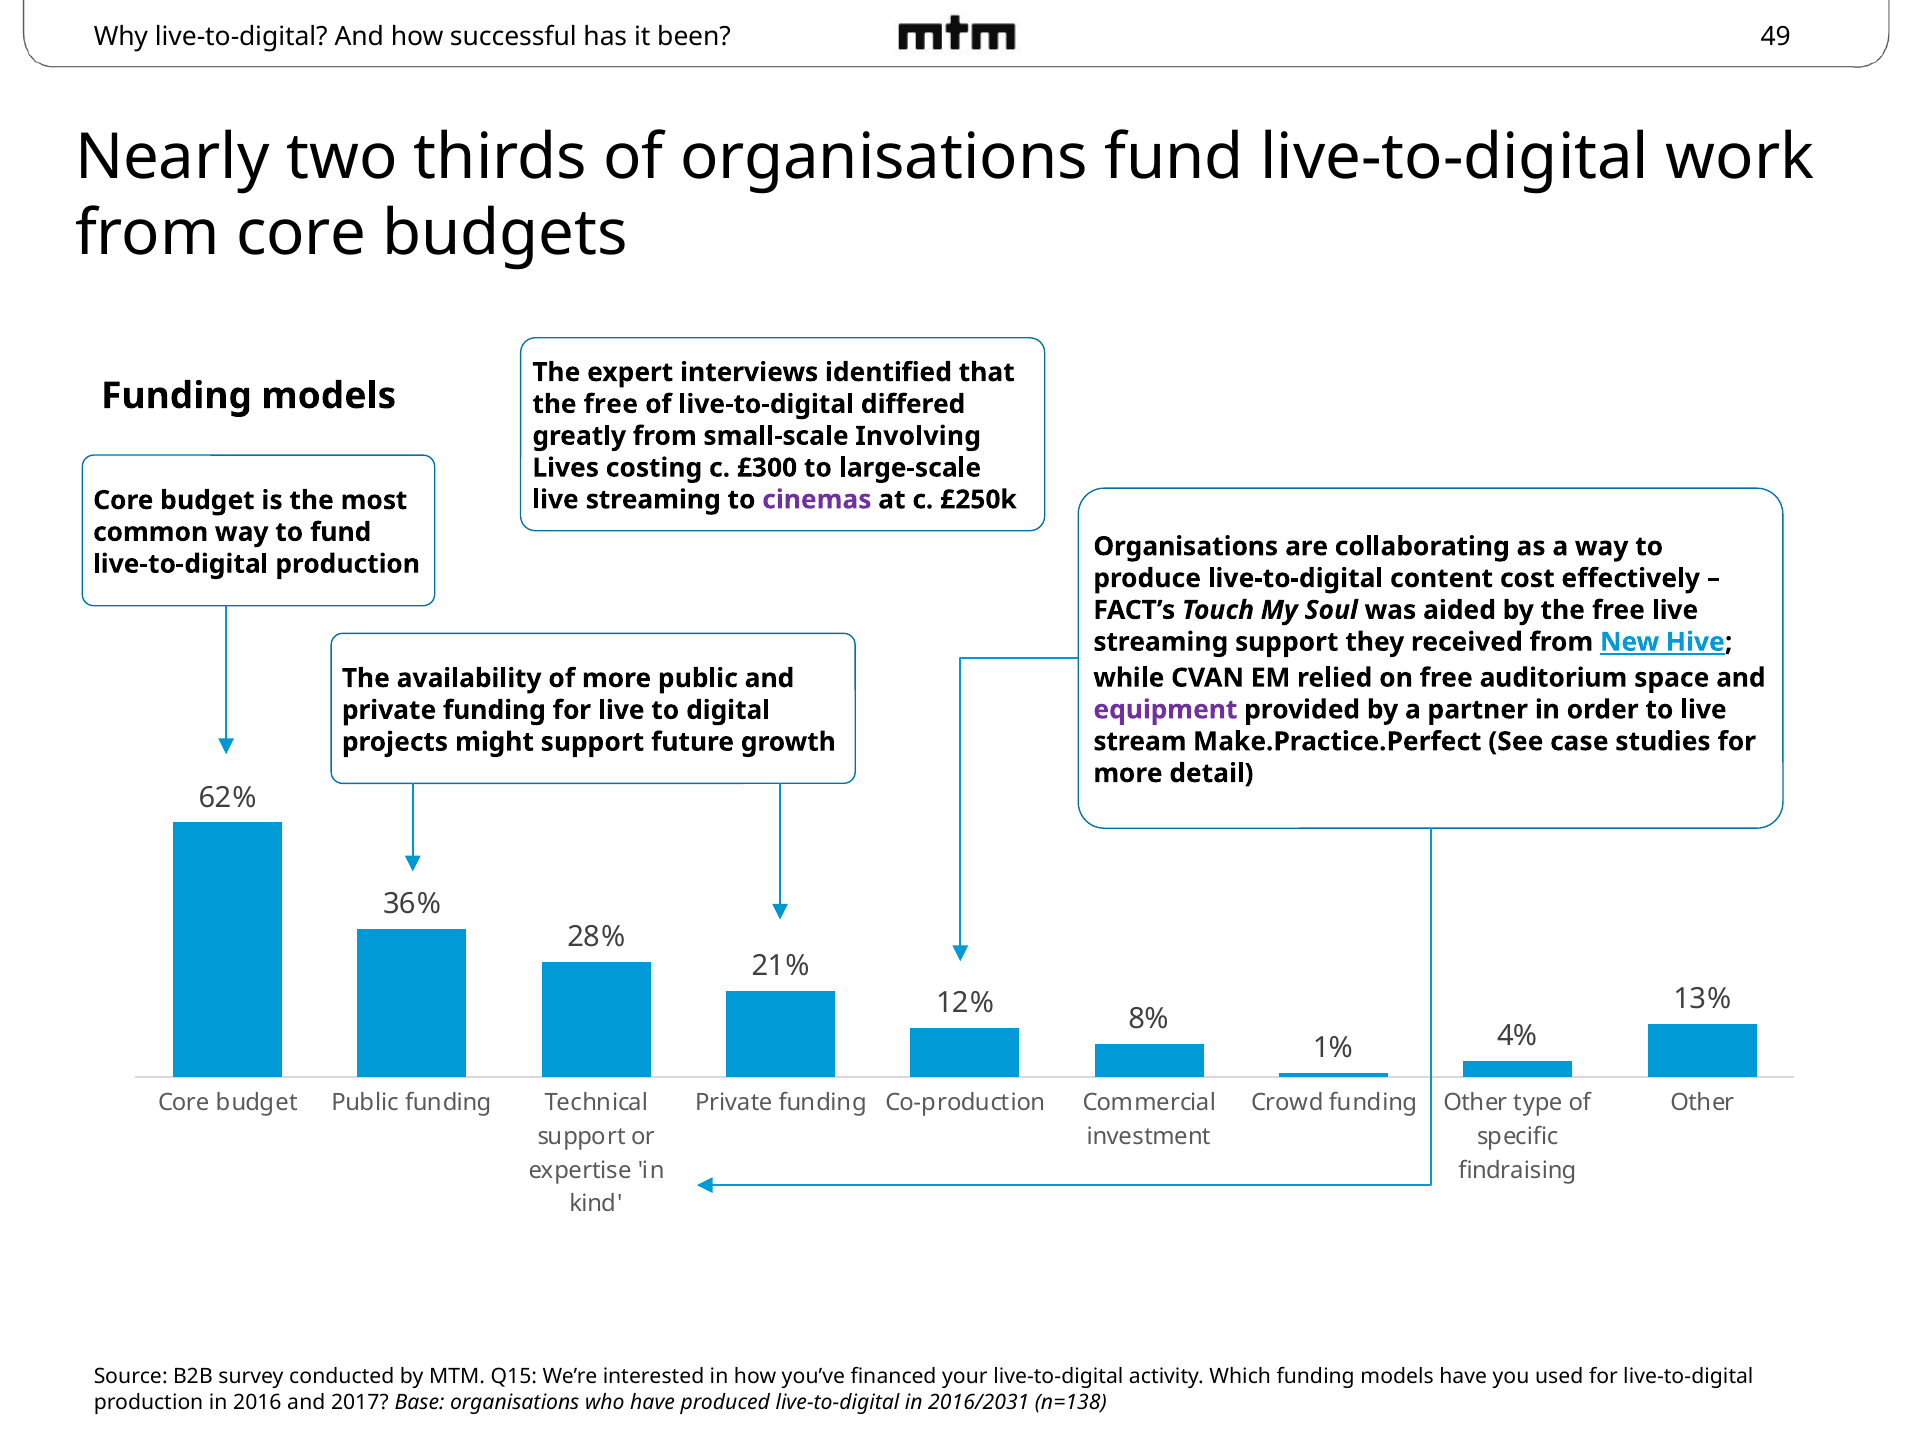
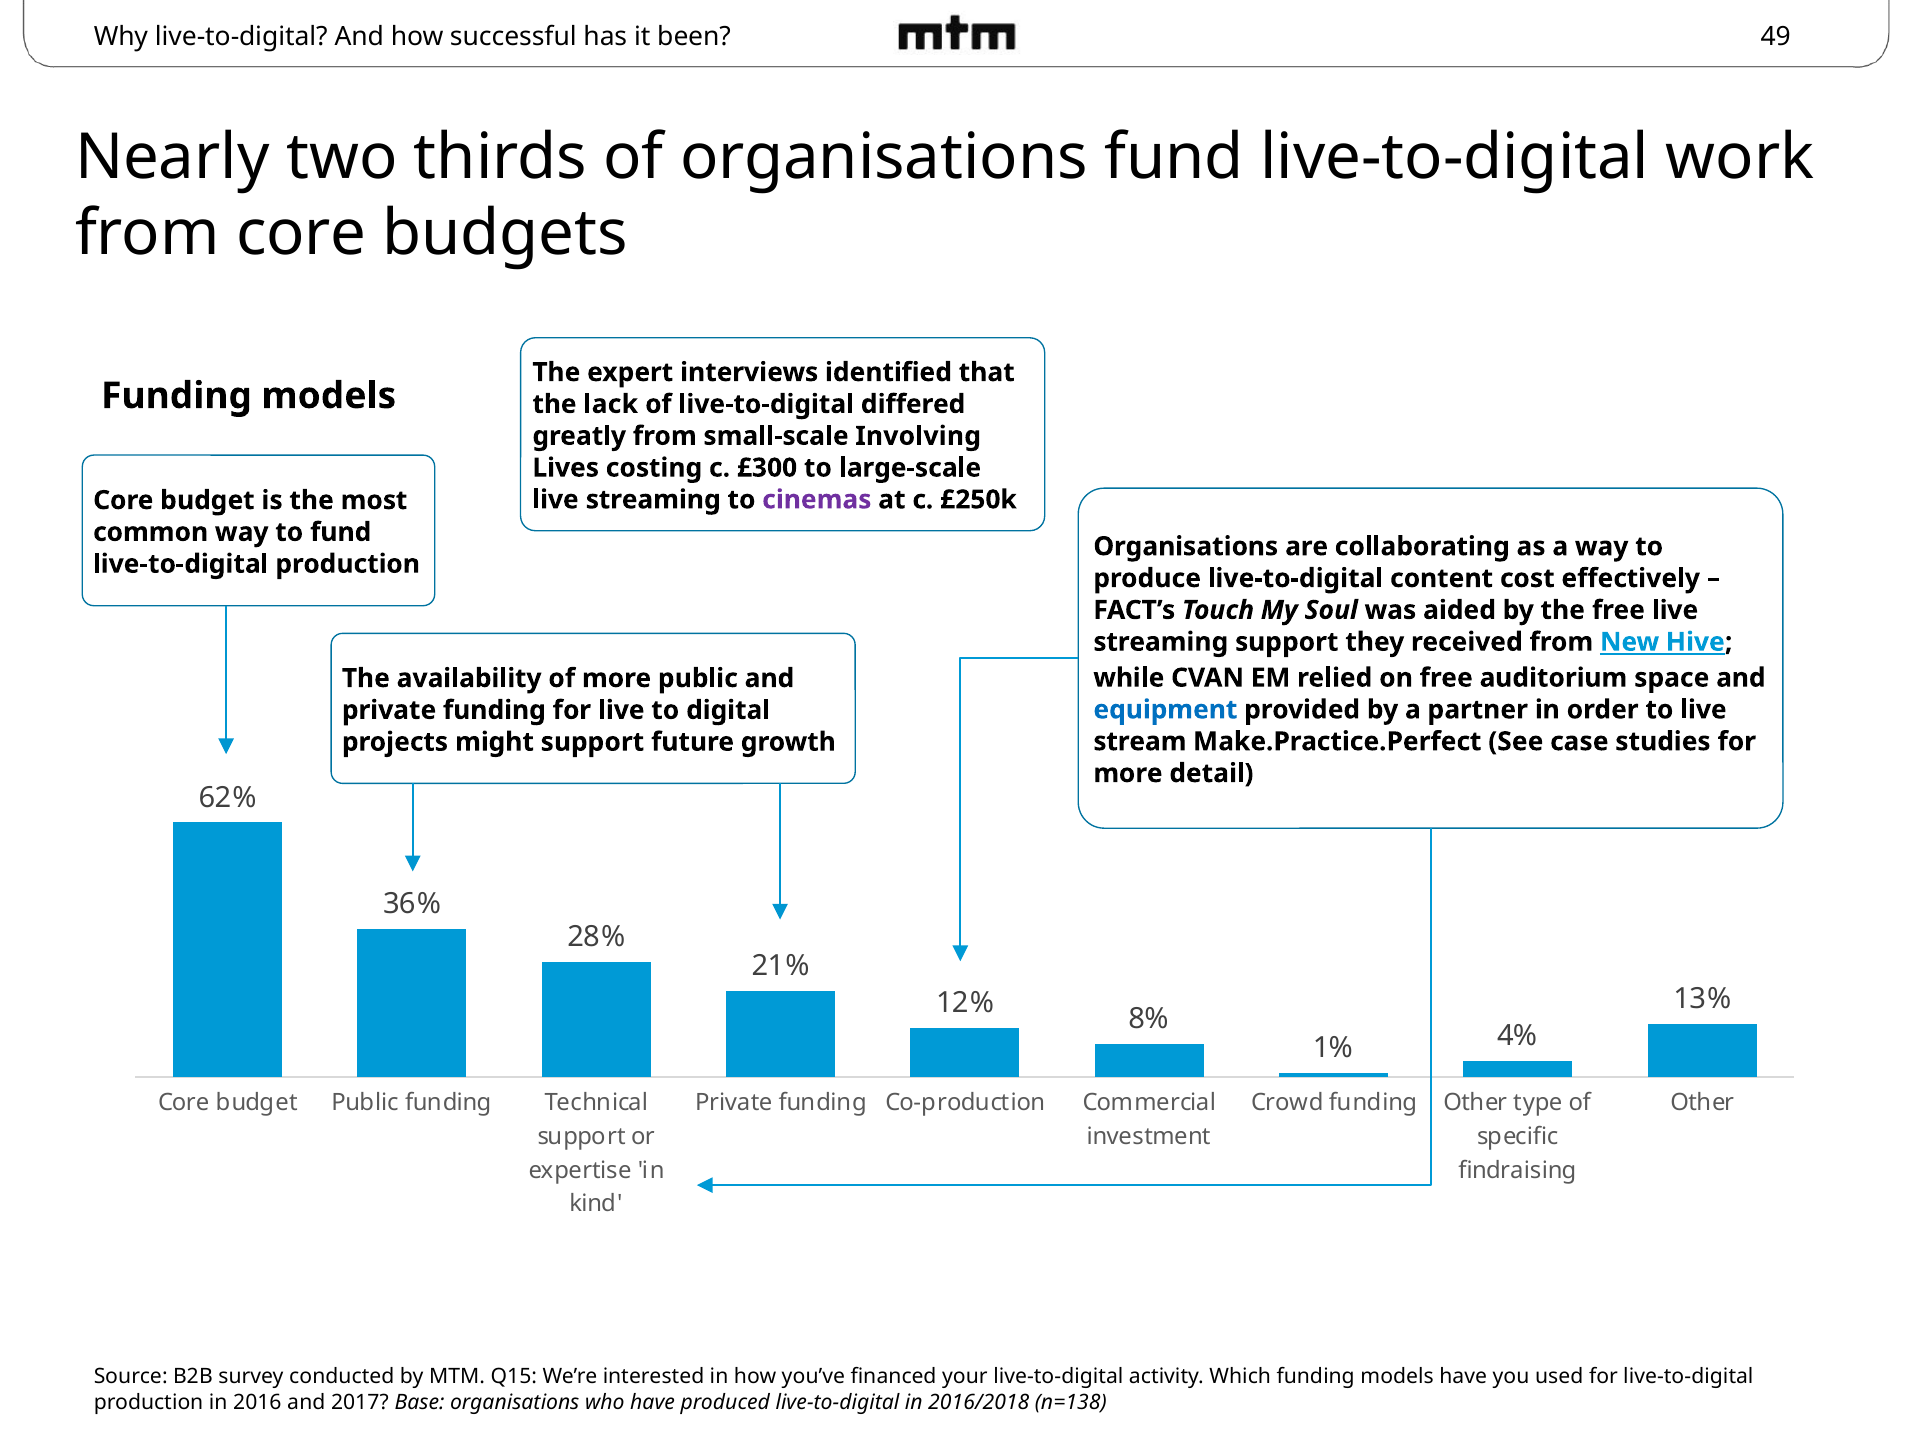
free: free -> lack (611, 404)
equipment colour: purple -> blue (1165, 709)
2016/2031: 2016/2031 -> 2016/2018 (979, 1402)
